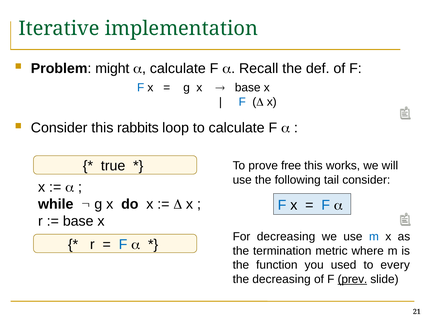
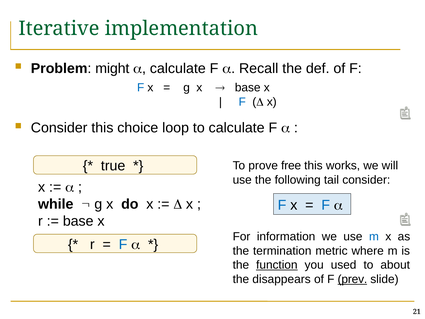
rabbits: rabbits -> choice (138, 128)
For decreasing: decreasing -> information (286, 236)
function underline: none -> present (277, 265)
every: every -> about (395, 265)
the decreasing: decreasing -> disappears (282, 279)
